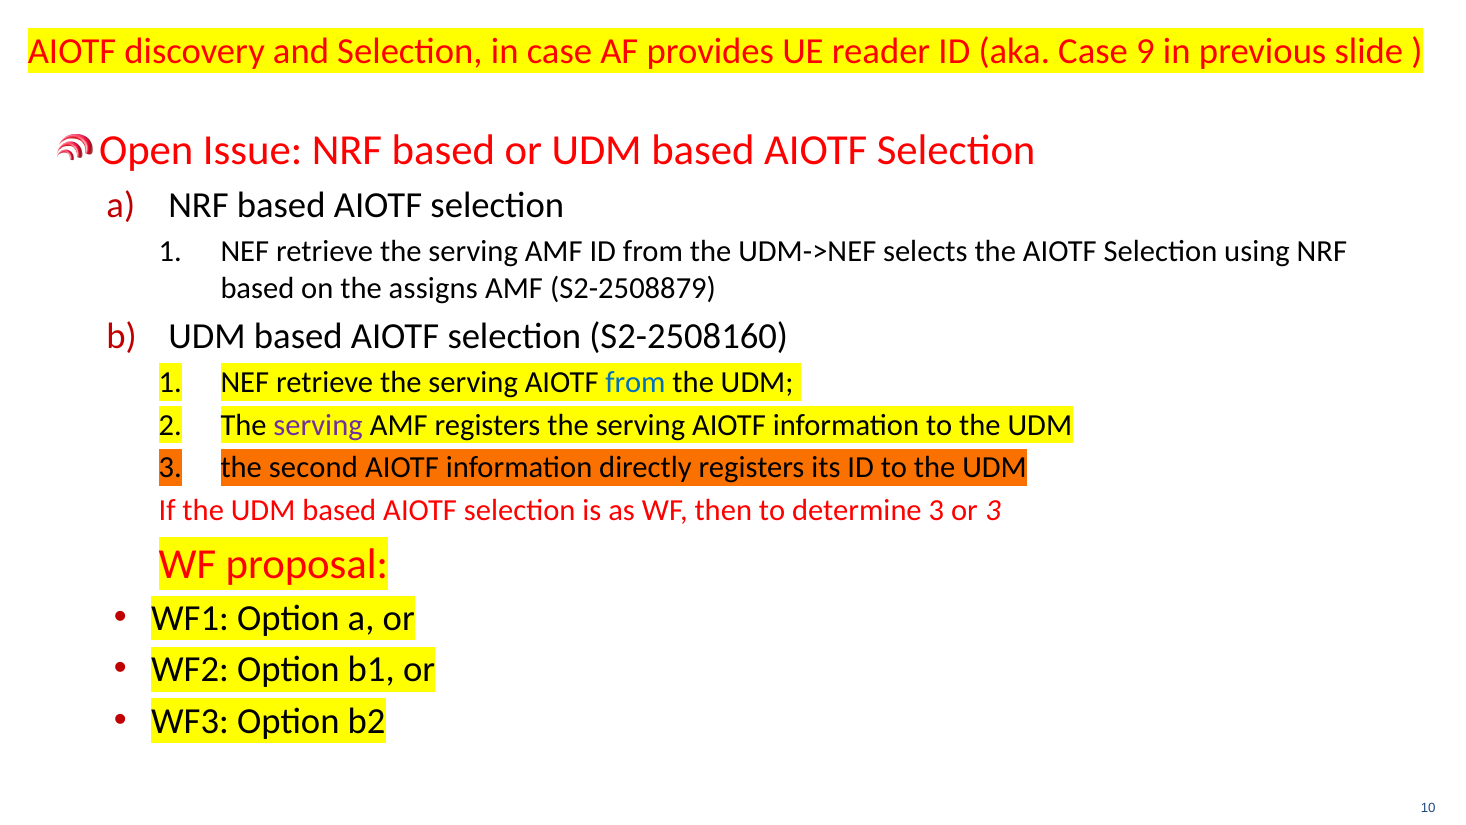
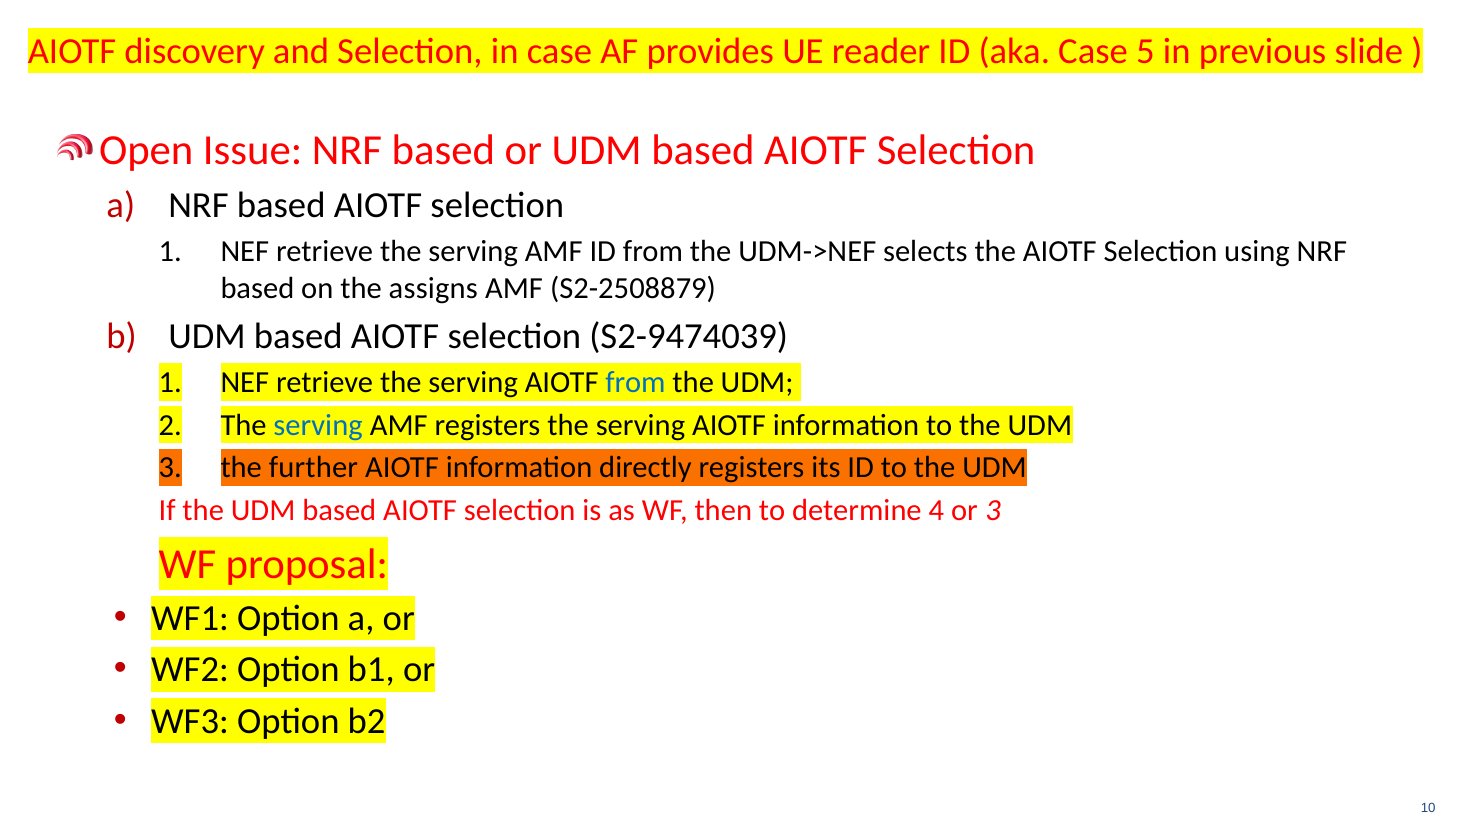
9: 9 -> 5 (1145, 51)
S2-2508160: S2-2508160 -> S2-9474039 (689, 336)
serving colour: purple -> blue (318, 425)
second: second -> further (313, 467)
determine 3: 3 -> 4 (936, 510)
